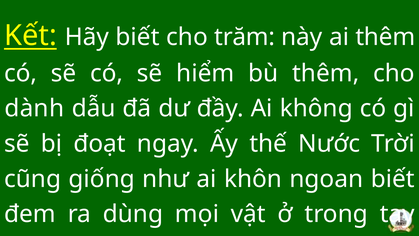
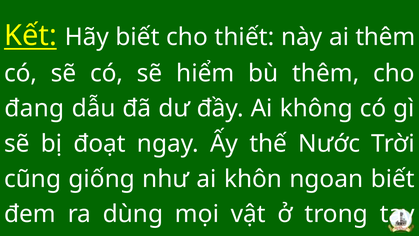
trăm: trăm -> thiết (244, 37)
dành: dành -> đang (34, 108)
